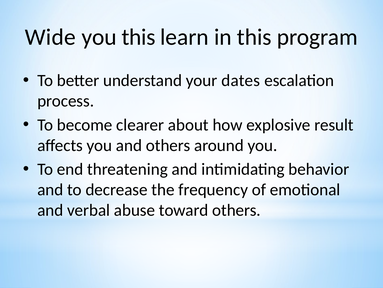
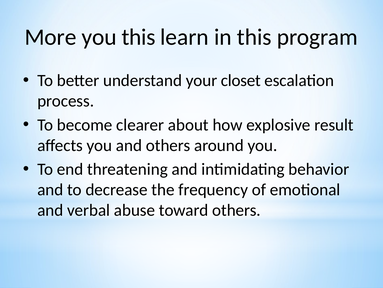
Wide: Wide -> More (50, 37)
dates: dates -> closet (241, 80)
